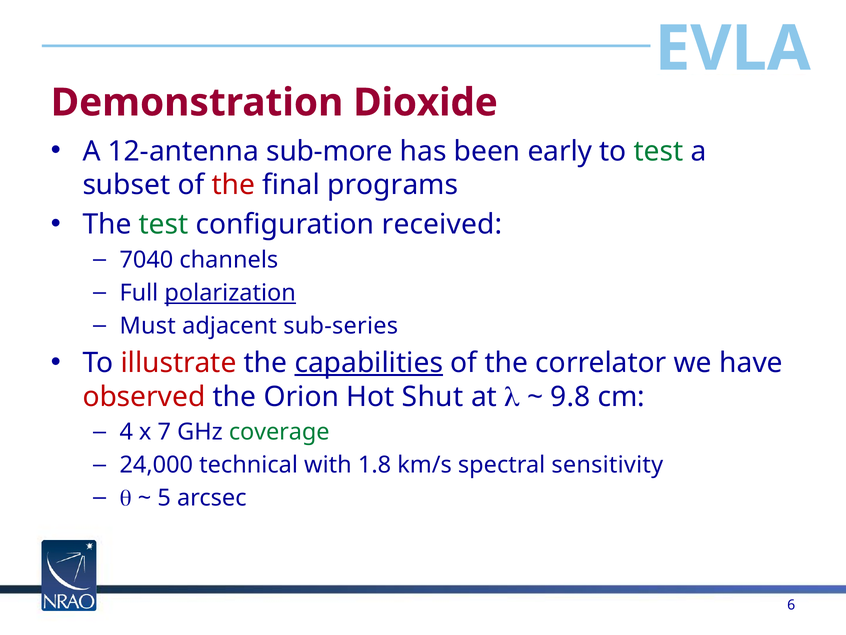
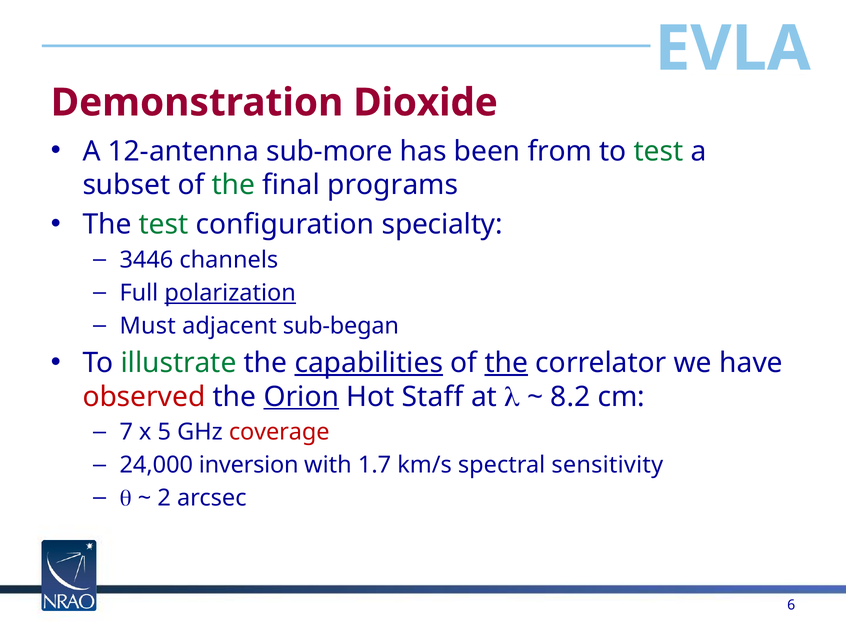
early: early -> from (560, 151)
the colour: red -> green (233, 185)
received: received -> specialty (442, 224)
7040: 7040 -> 3446 (146, 260)
sub-series: sub-series -> sub-began (341, 326)
illustrate colour: red -> green (179, 363)
the underline: none -> present (506, 363)
Orion underline: none -> present (301, 396)
Shut: Shut -> Staff (433, 396)
9.8: 9.8 -> 8.2 (570, 396)
4: 4 -> 7 (126, 432)
7: 7 -> 5 (164, 432)
coverage colour: green -> red (279, 432)
technical: technical -> inversion (249, 465)
1.8: 1.8 -> 1.7 (375, 465)
5: 5 -> 2 (164, 498)
